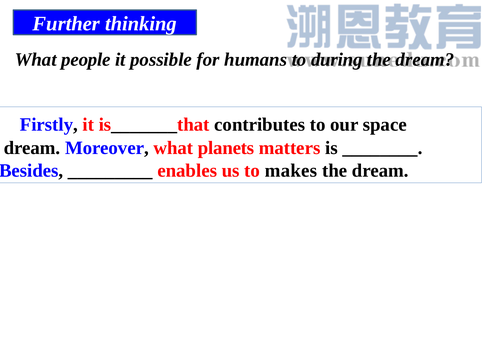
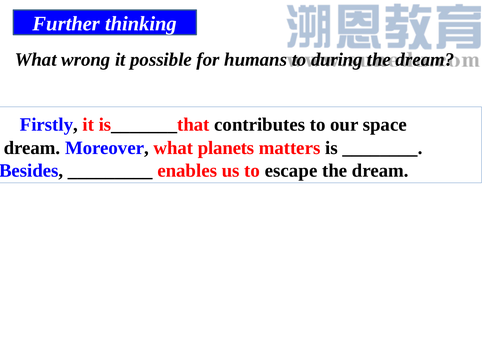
people: people -> wrong (86, 59)
makes: makes -> escape (291, 170)
